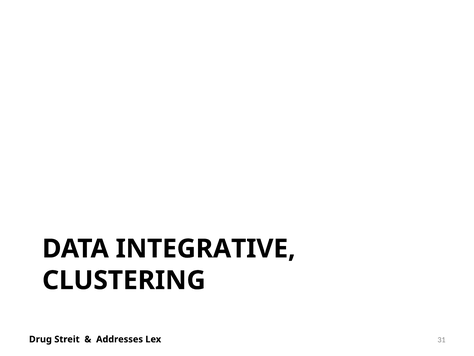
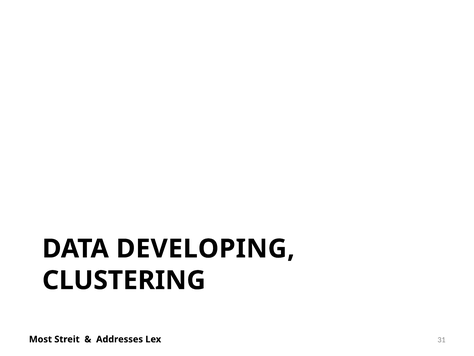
INTEGRATIVE: INTEGRATIVE -> DEVELOPING (205, 248)
Drug: Drug -> Most (40, 339)
